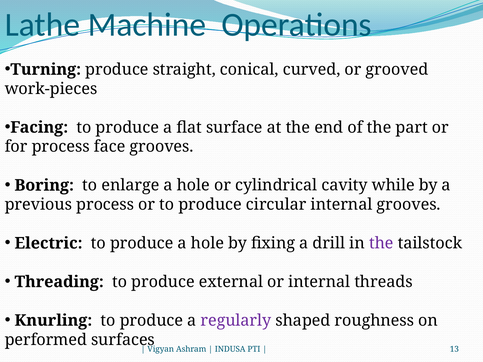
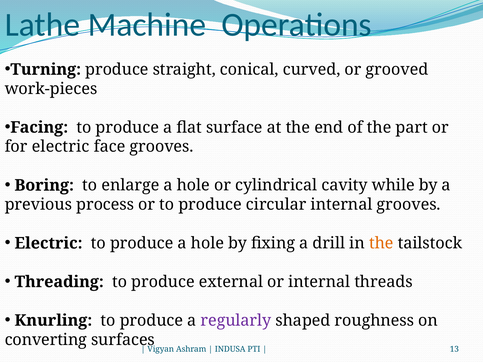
for process: process -> electric (61, 147)
the colour: purple -> orange (381, 243)
performed: performed -> converting (46, 340)
